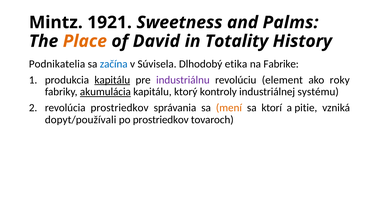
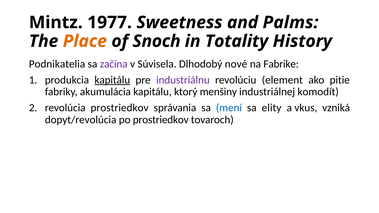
1921: 1921 -> 1977 (110, 22)
David: David -> Snoch (157, 41)
začína colour: blue -> purple (114, 64)
etika: etika -> nové (236, 64)
roky: roky -> pitie (340, 80)
akumulácia underline: present -> none (105, 92)
kontroly: kontroly -> menšiny (218, 92)
systému: systému -> komodít (318, 92)
mení colour: orange -> blue (229, 108)
ktorí: ktorí -> elity (272, 108)
pitie: pitie -> vkus (306, 108)
dopyt/používali: dopyt/používali -> dopyt/revolúcia (81, 120)
